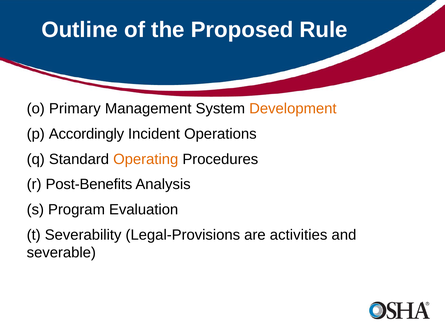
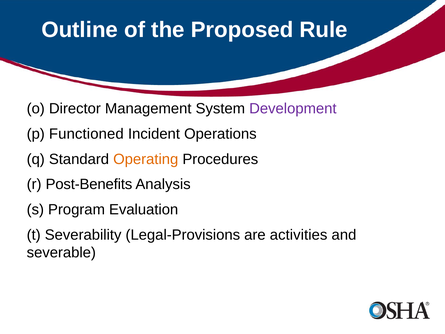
Primary: Primary -> Director (75, 109)
Development colour: orange -> purple (293, 109)
Accordingly: Accordingly -> Functioned (86, 134)
